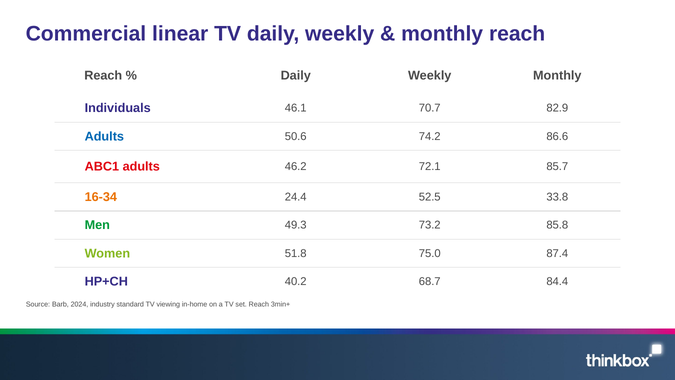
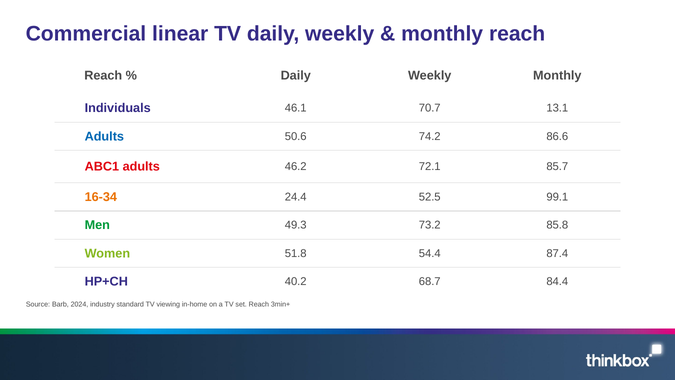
82.9: 82.9 -> 13.1 (557, 108)
33.8: 33.8 -> 99.1 (557, 197)
75.0: 75.0 -> 54.4 (430, 253)
